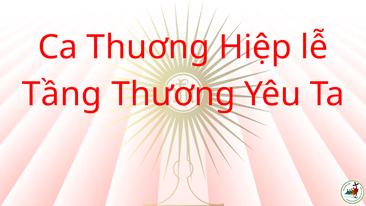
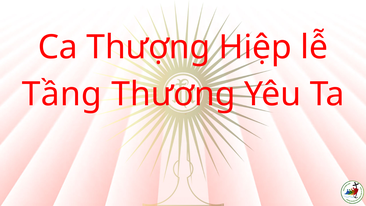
Thuơng: Thuơng -> Thượng (148, 47)
